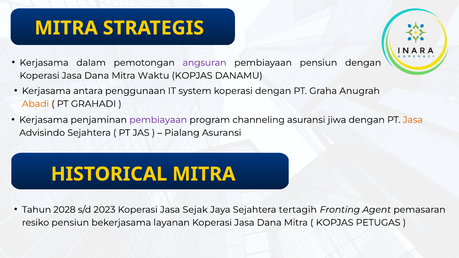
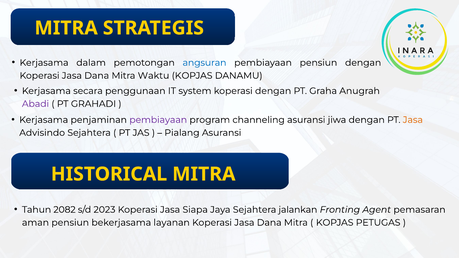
angsuran colour: purple -> blue (204, 63)
antara: antara -> secara (88, 91)
Abadi colour: orange -> purple (35, 104)
2028: 2028 -> 2082 (65, 210)
Sejak: Sejak -> Siapa (195, 210)
tertagih: tertagih -> jalankan (298, 210)
resiko: resiko -> aman (35, 223)
